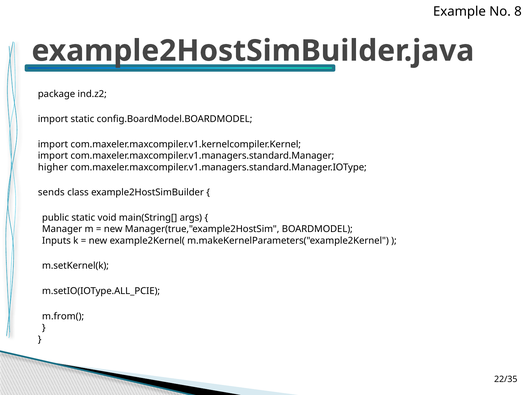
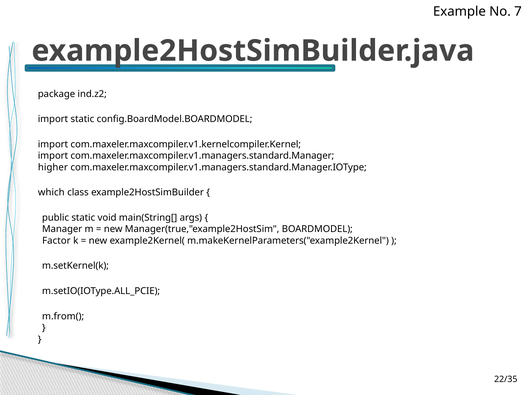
8: 8 -> 7 (518, 11)
sends: sends -> which (51, 193)
Inputs: Inputs -> Factor (56, 241)
